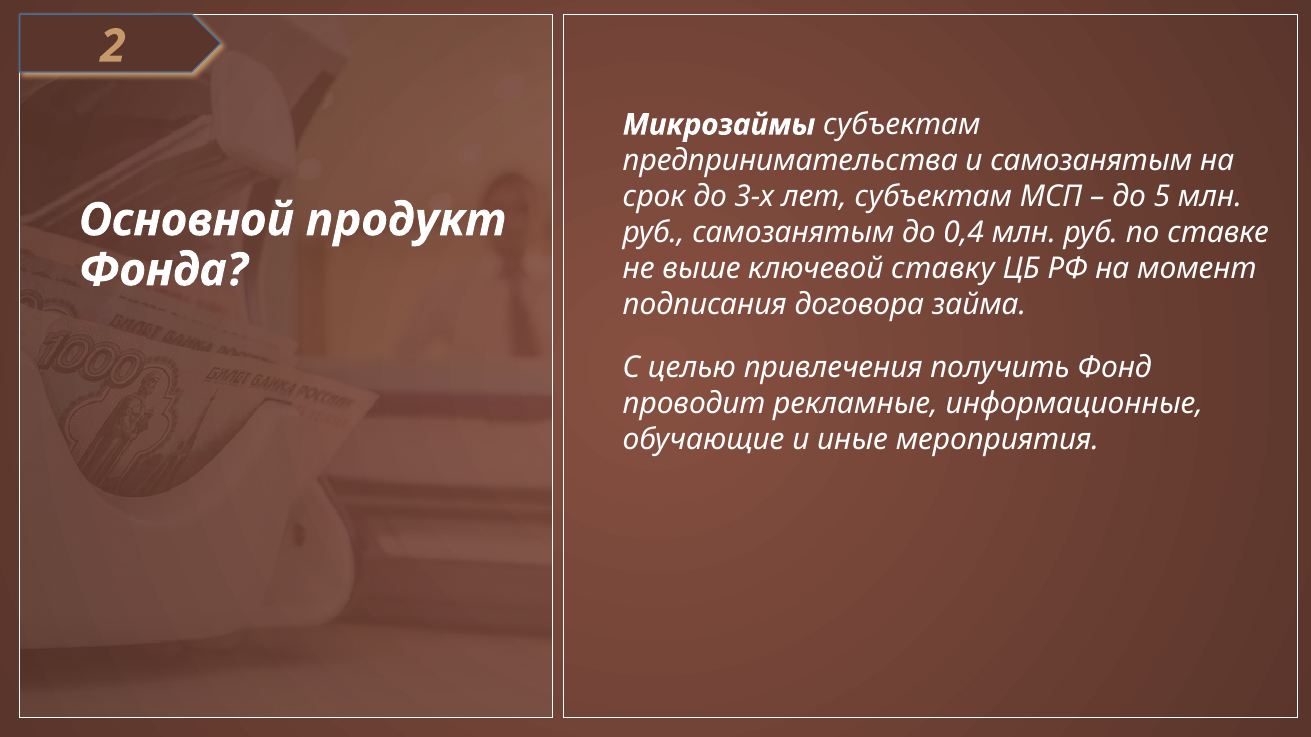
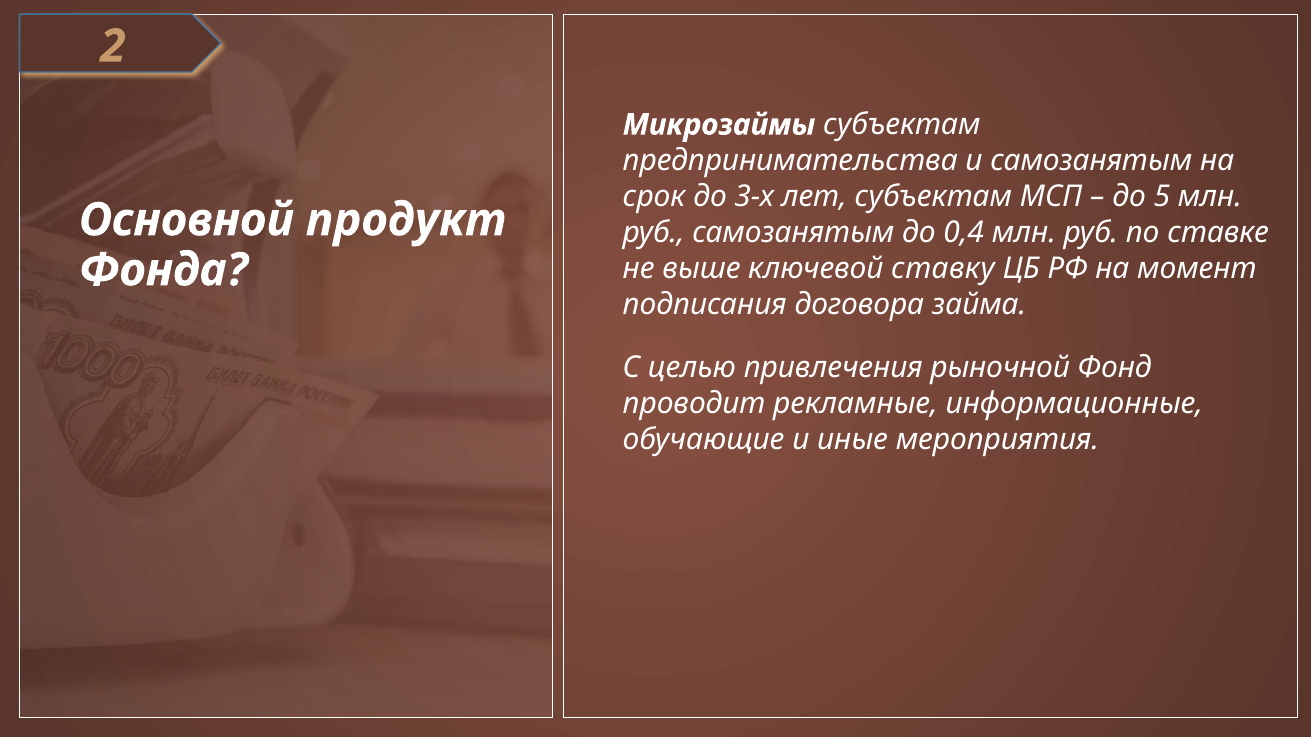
получить: получить -> рыночной (1000, 368)
